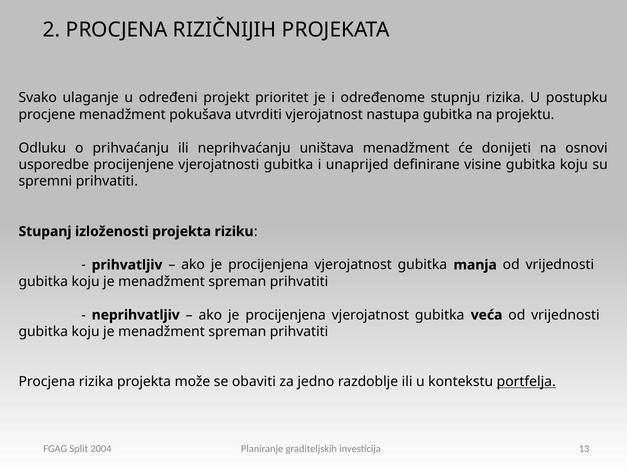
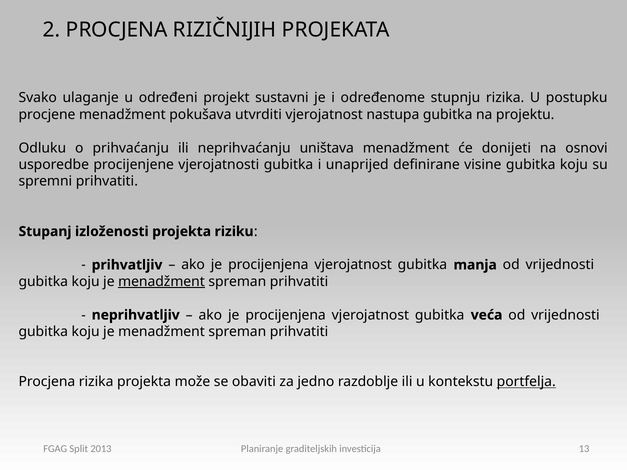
prioritet: prioritet -> sustavni (282, 98)
menadžment underline: none -> present (161, 282)
2004: 2004 -> 2013 (101, 449)
